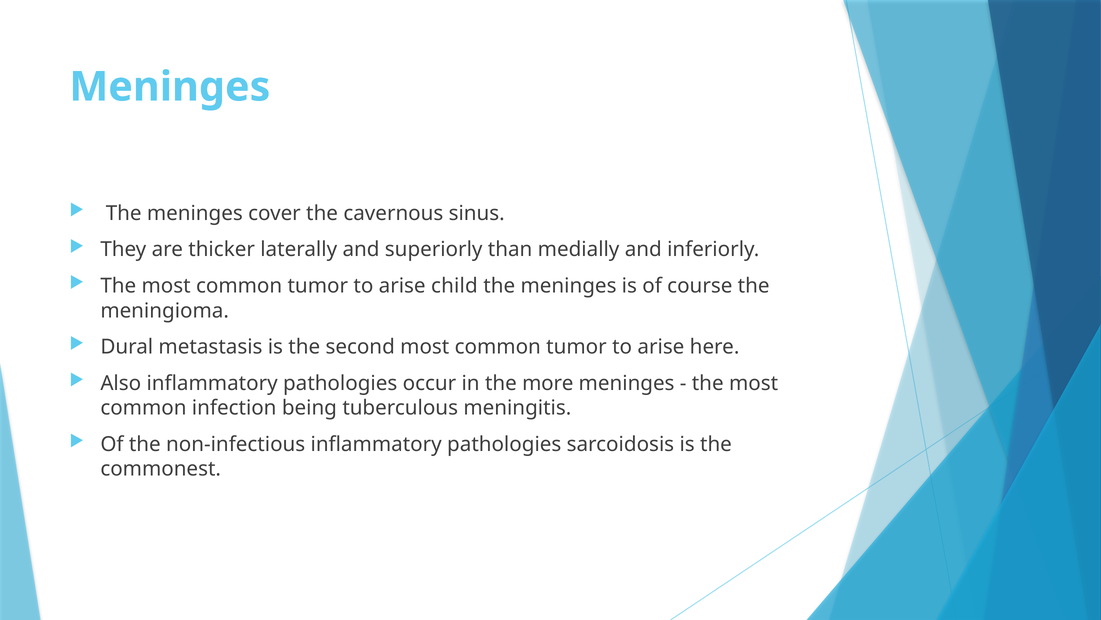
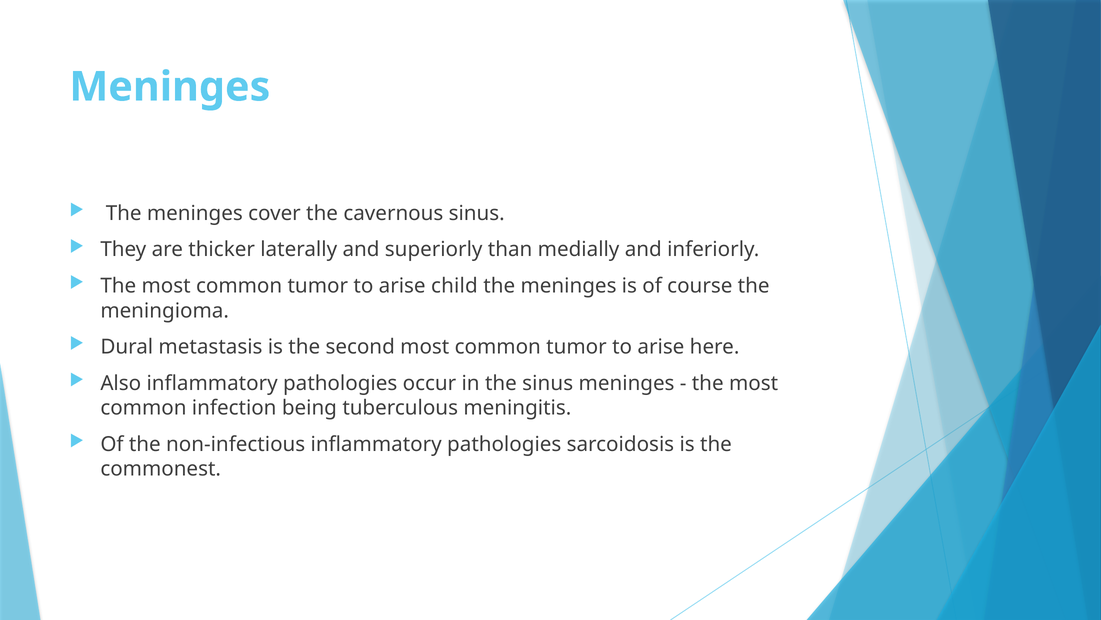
the more: more -> sinus (548, 383)
